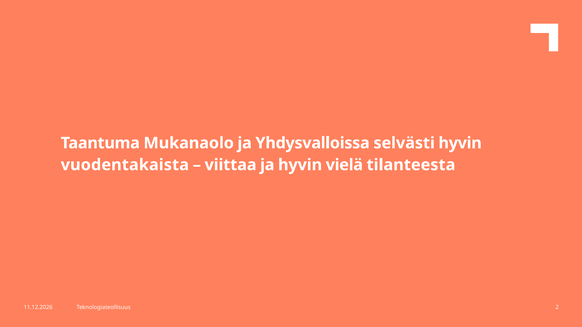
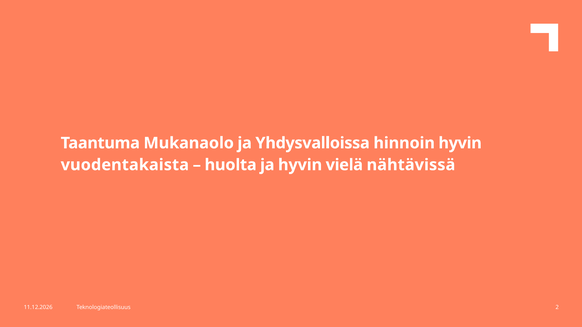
selvästi: selvästi -> hinnoin (404, 143)
viittaa: viittaa -> huolta (231, 165)
tilanteesta: tilanteesta -> nähtävissä (411, 165)
